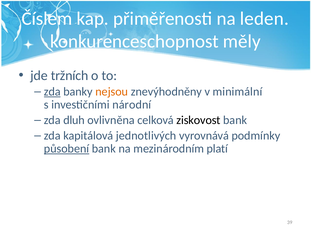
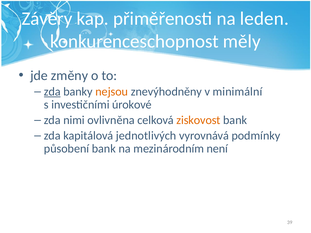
Číslem: Číslem -> Závěry (47, 19)
tržních: tržních -> změny (69, 76)
národní: národní -> úrokové (132, 105)
dluh: dluh -> nimi (74, 120)
ziskovost colour: black -> orange (198, 120)
působení underline: present -> none (67, 149)
platí: platí -> není (217, 149)
